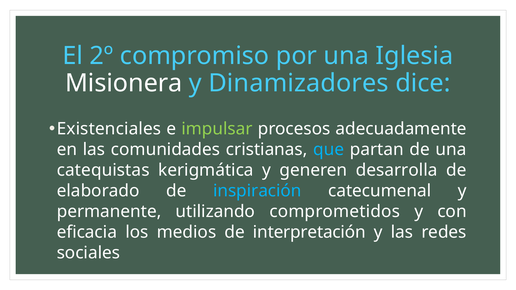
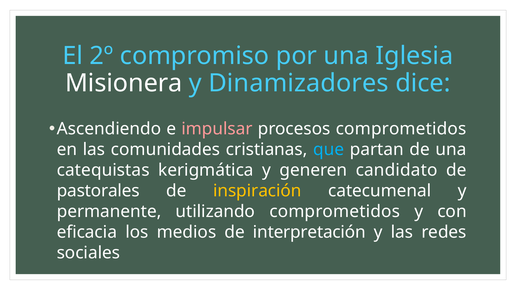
Existenciales: Existenciales -> Ascendiendo (109, 129)
impulsar colour: light green -> pink (217, 129)
procesos adecuadamente: adecuadamente -> comprometidos (401, 129)
desarrolla: desarrolla -> candidato (397, 170)
elaborado: elaborado -> pastorales (98, 191)
inspiración colour: light blue -> yellow (257, 191)
